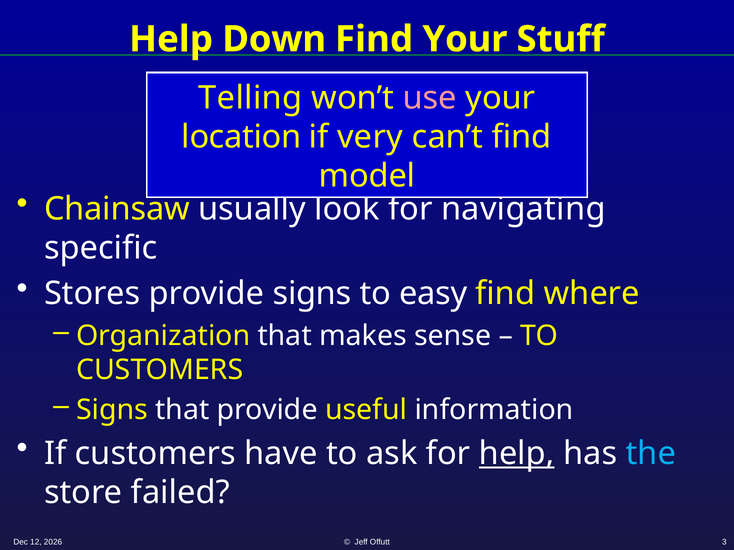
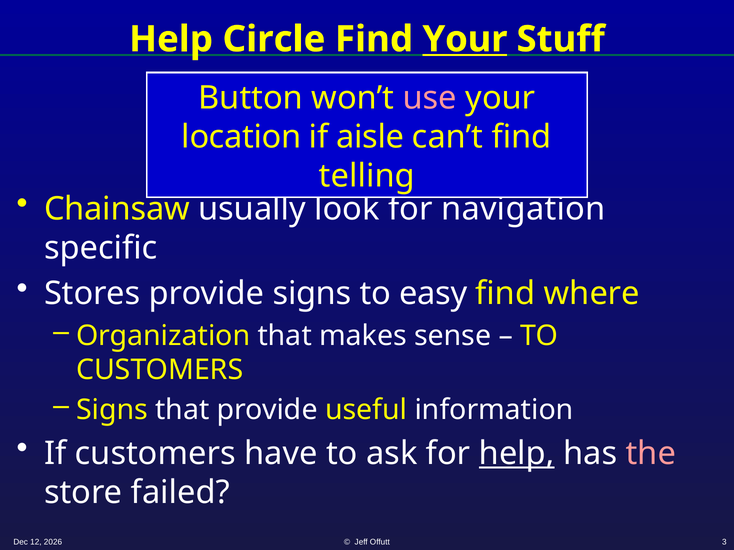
Down: Down -> Circle (274, 39)
Your underline: none -> present (465, 39)
Telling: Telling -> Button (251, 98)
very: very -> aisle (370, 137)
model: model -> telling (367, 176)
navigating: navigating -> navigation (523, 209)
the colour: light blue -> pink (651, 454)
